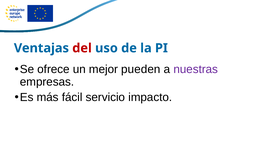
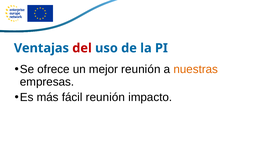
mejor pueden: pueden -> reunión (141, 69)
nuestras colour: purple -> orange (196, 69)
fácil servicio: servicio -> reunión (105, 97)
